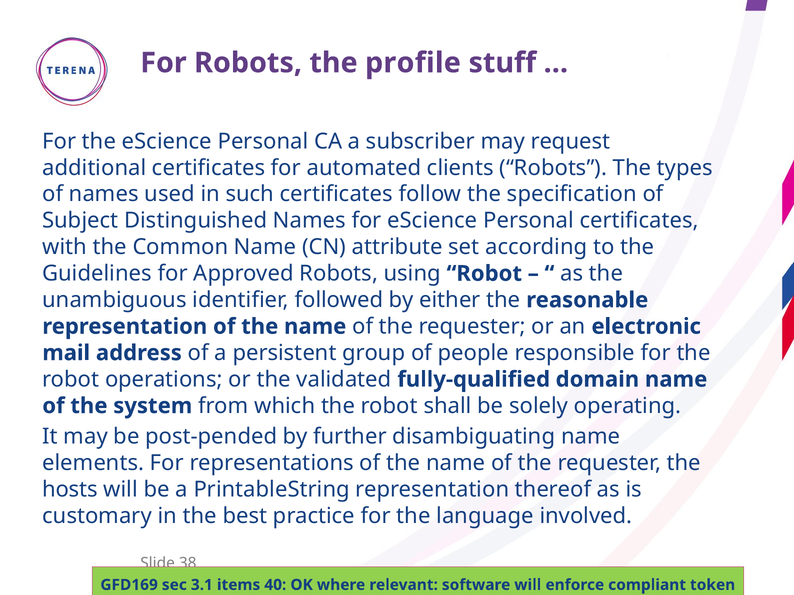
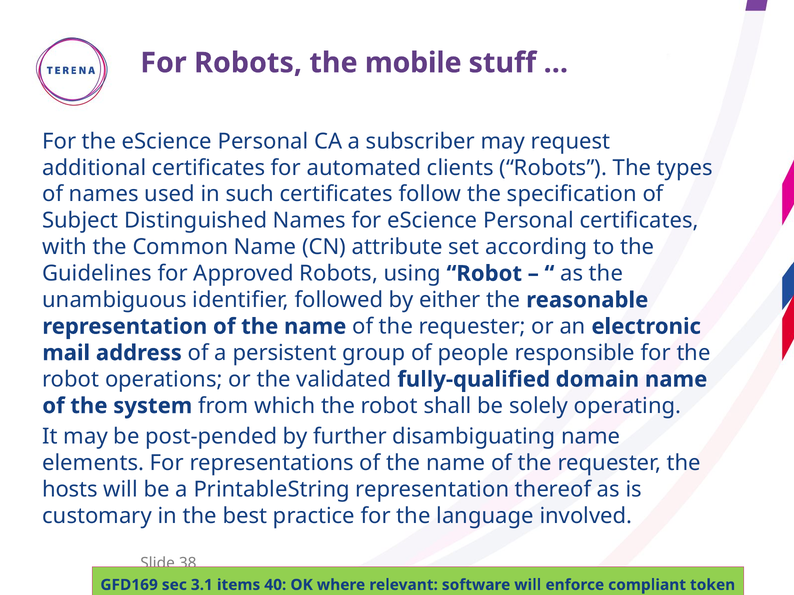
profile: profile -> mobile (413, 63)
